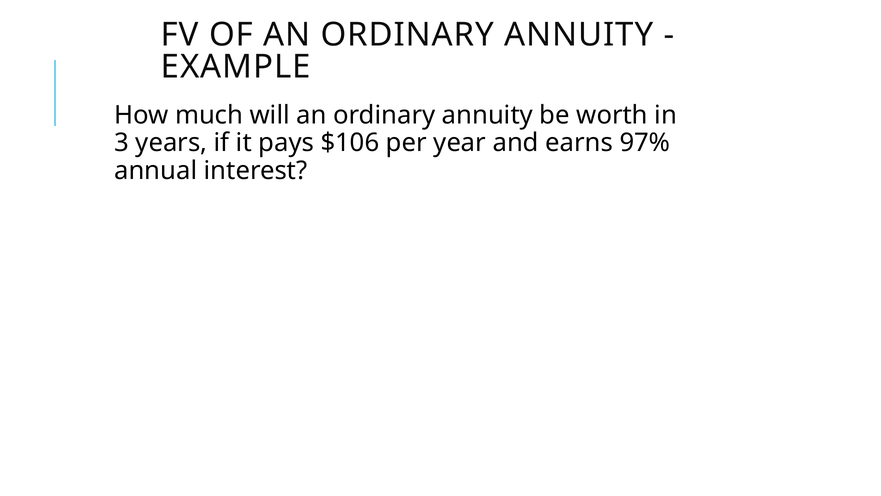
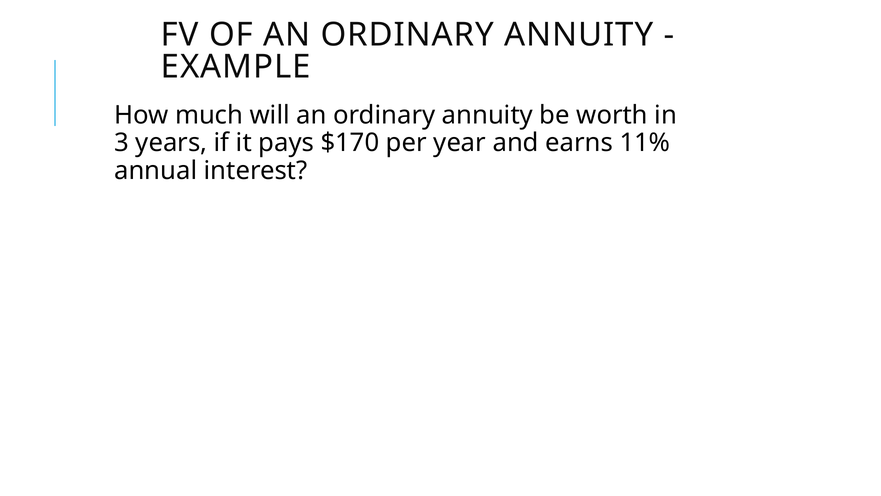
$106: $106 -> $170 (350, 143)
97%: 97% -> 11% (645, 143)
